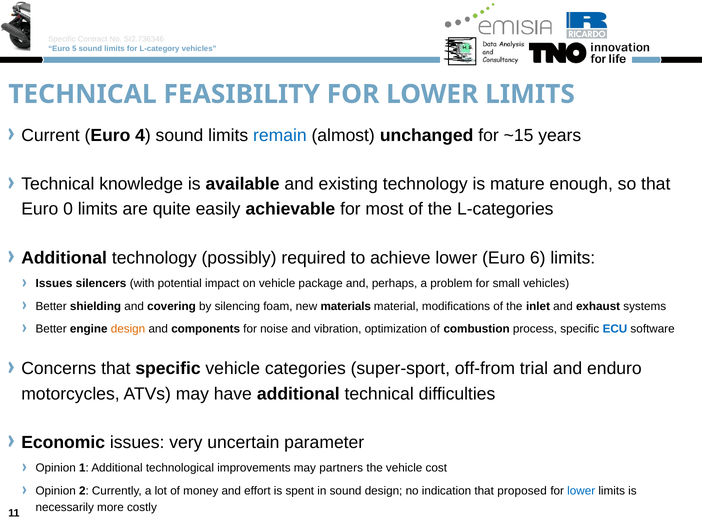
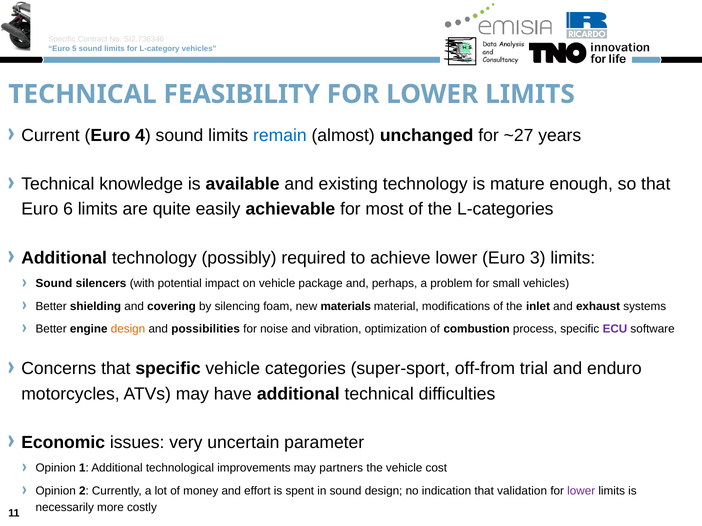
~15: ~15 -> ~27 (519, 135)
0: 0 -> 6 (68, 209)
6: 6 -> 3 (538, 258)
Issues: Issues -> Sound (54, 284)
components: components -> possibilities (206, 329)
ECU colour: blue -> purple (615, 329)
proposed: proposed -> validation (522, 491)
lower colour: blue -> purple (581, 491)
